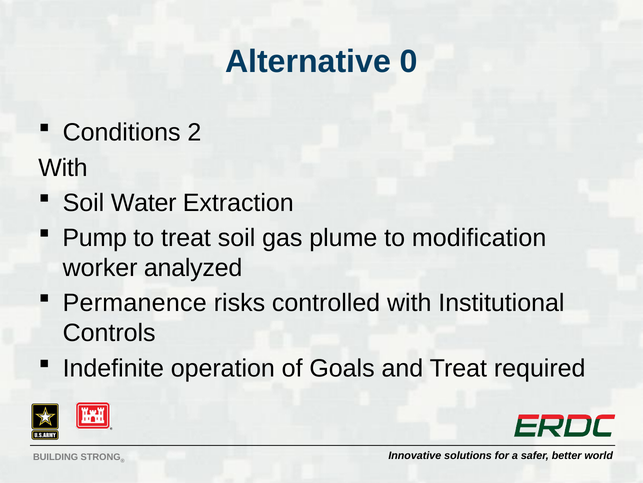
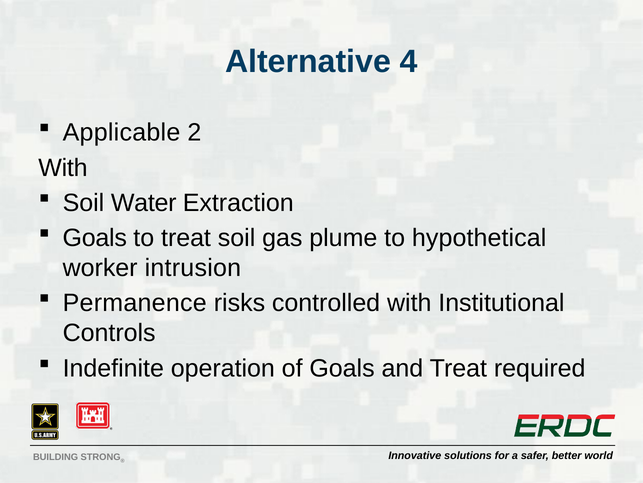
0: 0 -> 4 (409, 62)
Conditions: Conditions -> Applicable (122, 132)
Pump: Pump -> Goals (95, 238)
modification: modification -> hypothetical (479, 238)
analyzed: analyzed -> intrusion (193, 268)
